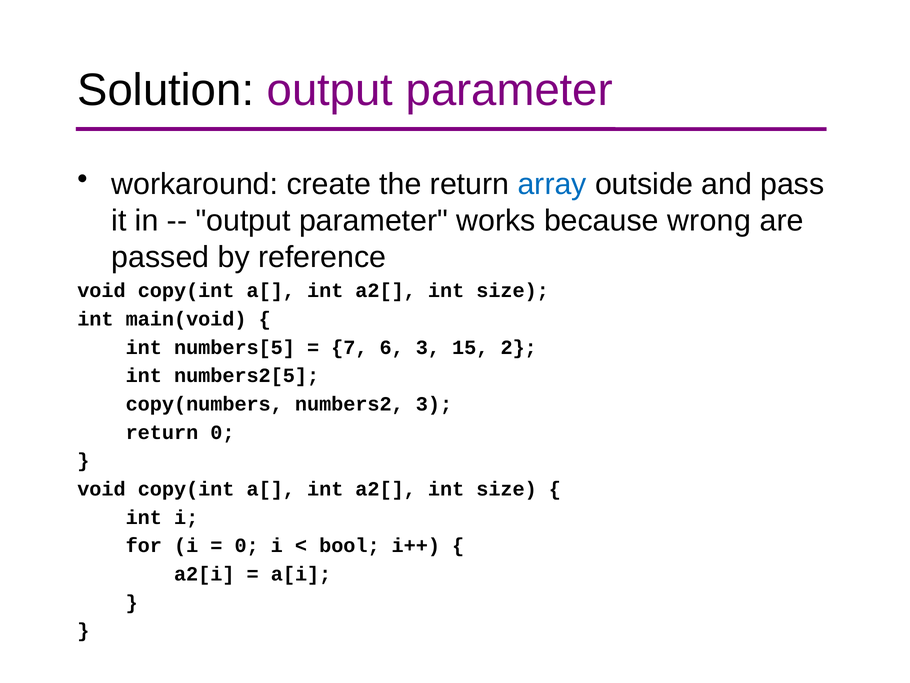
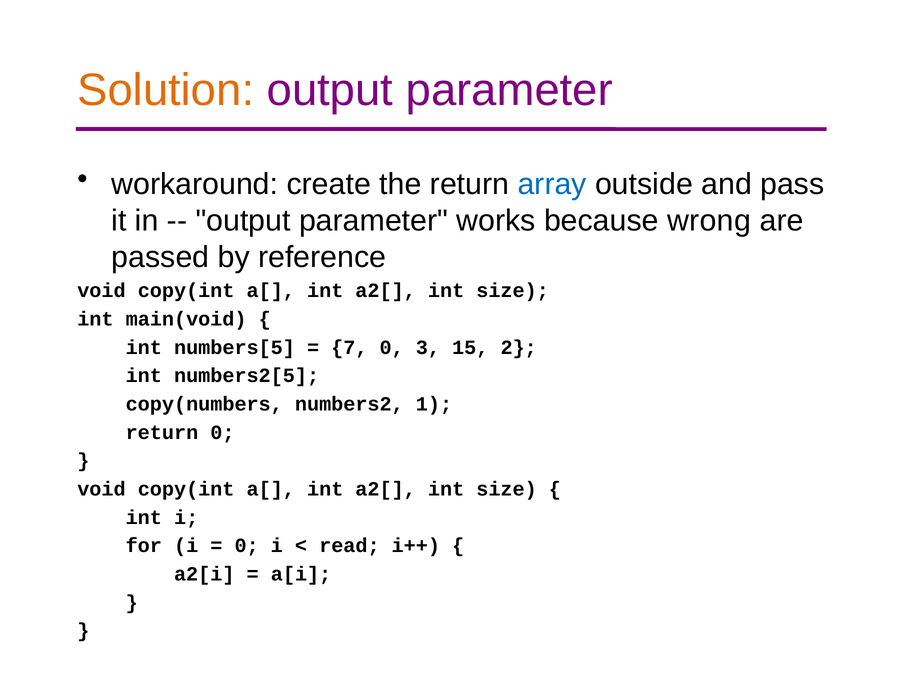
Solution colour: black -> orange (166, 90)
7 6: 6 -> 0 (392, 347)
numbers2 3: 3 -> 1 (434, 404)
bool: bool -> read (349, 545)
